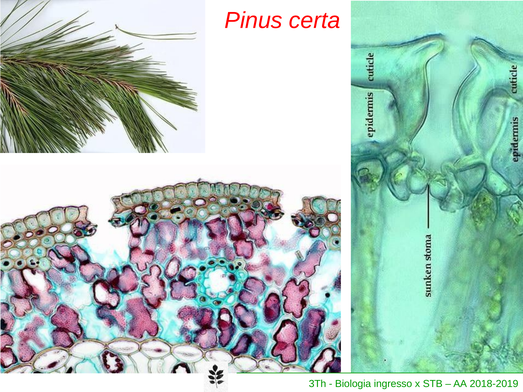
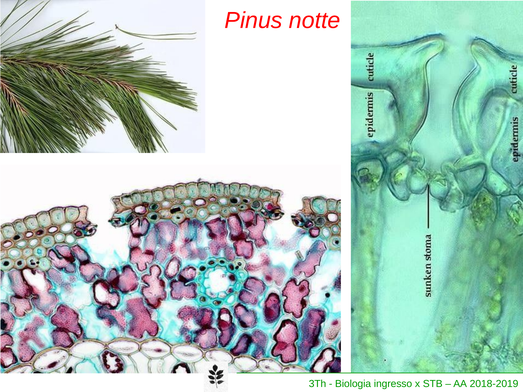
certa: certa -> notte (315, 21)
